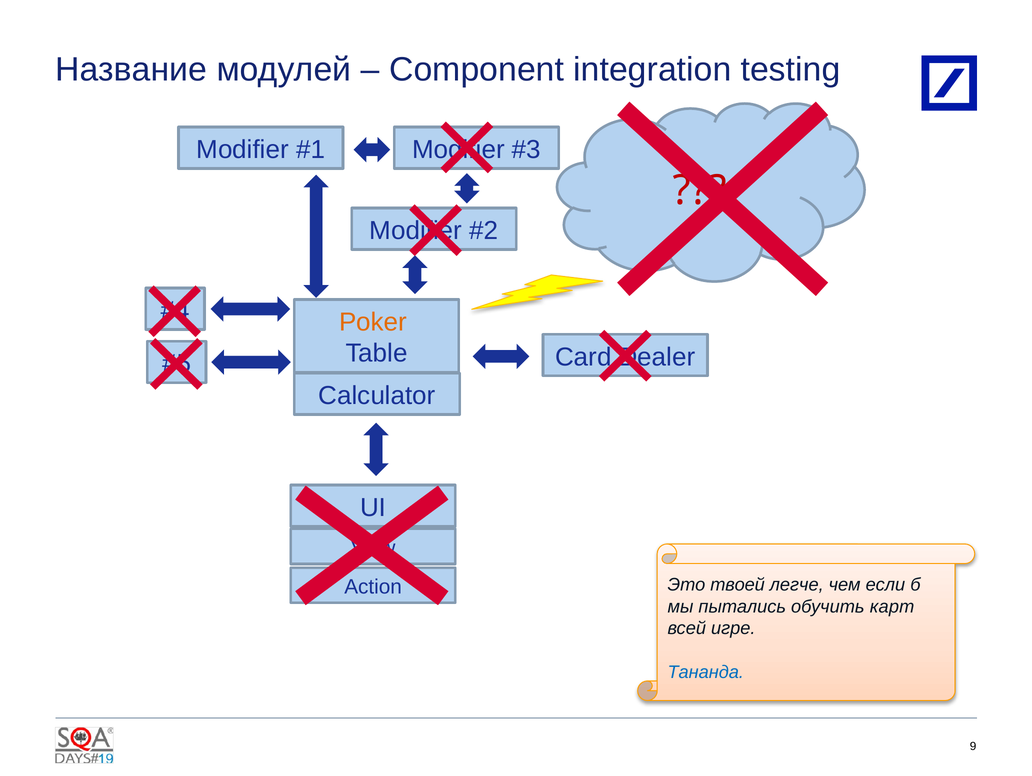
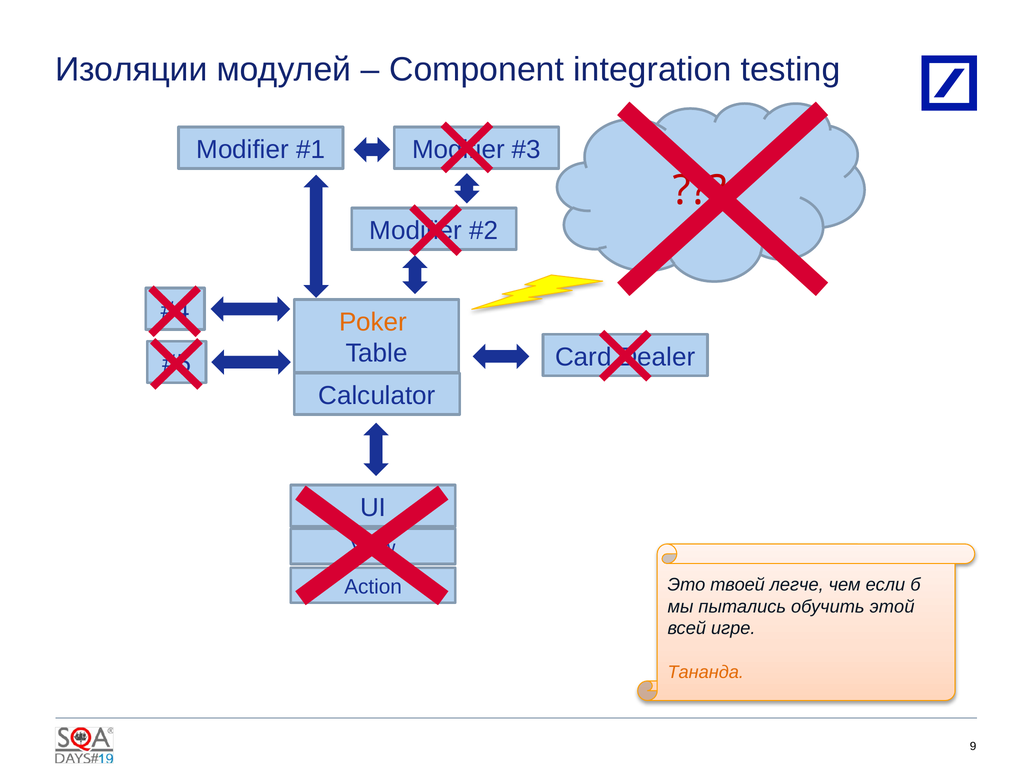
Название: Название -> Изоляции (131, 70)
карт: карт -> этой (892, 607)
Тананда colour: blue -> orange (706, 673)
